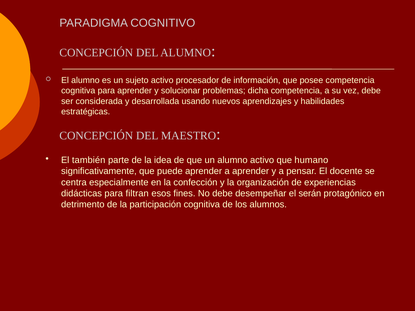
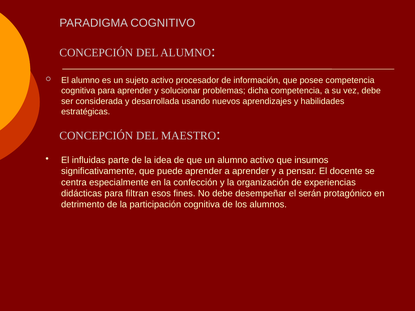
también: también -> influidas (89, 160)
humano: humano -> insumos (311, 160)
